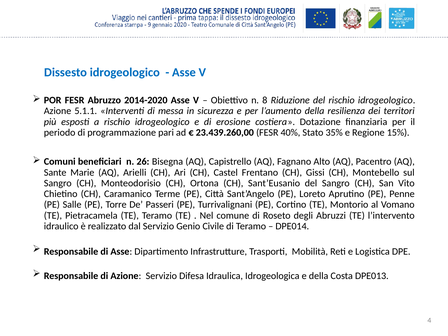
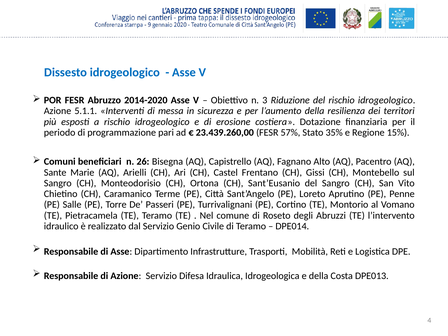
8: 8 -> 3 (265, 100)
40%: 40% -> 57% (290, 133)
